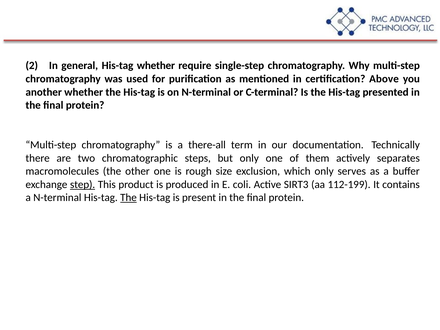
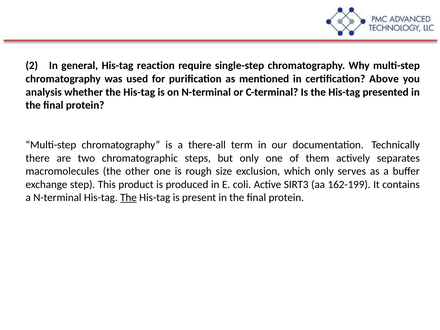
His-tag whether: whether -> reaction (156, 66)
another: another -> analysis (44, 92)
step underline: present -> none (83, 184)
112-199: 112-199 -> 162-199 (349, 184)
